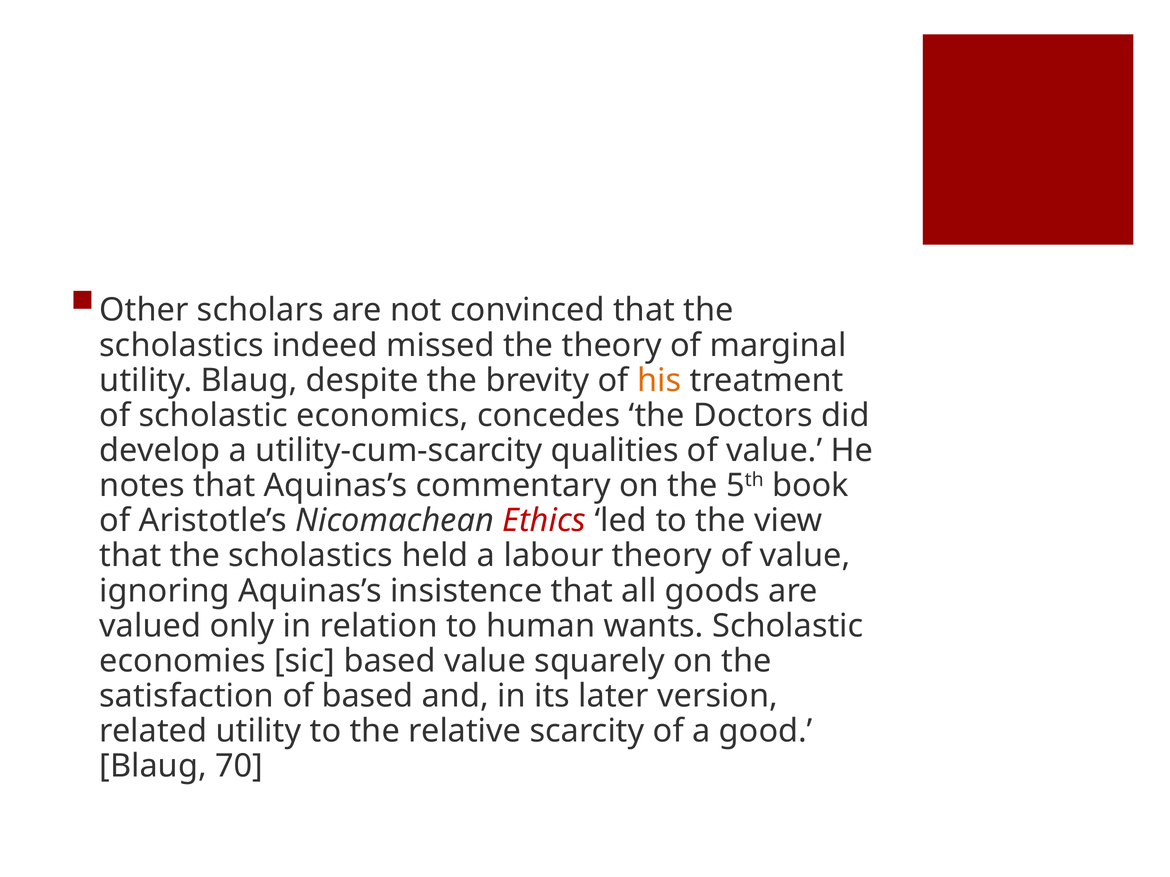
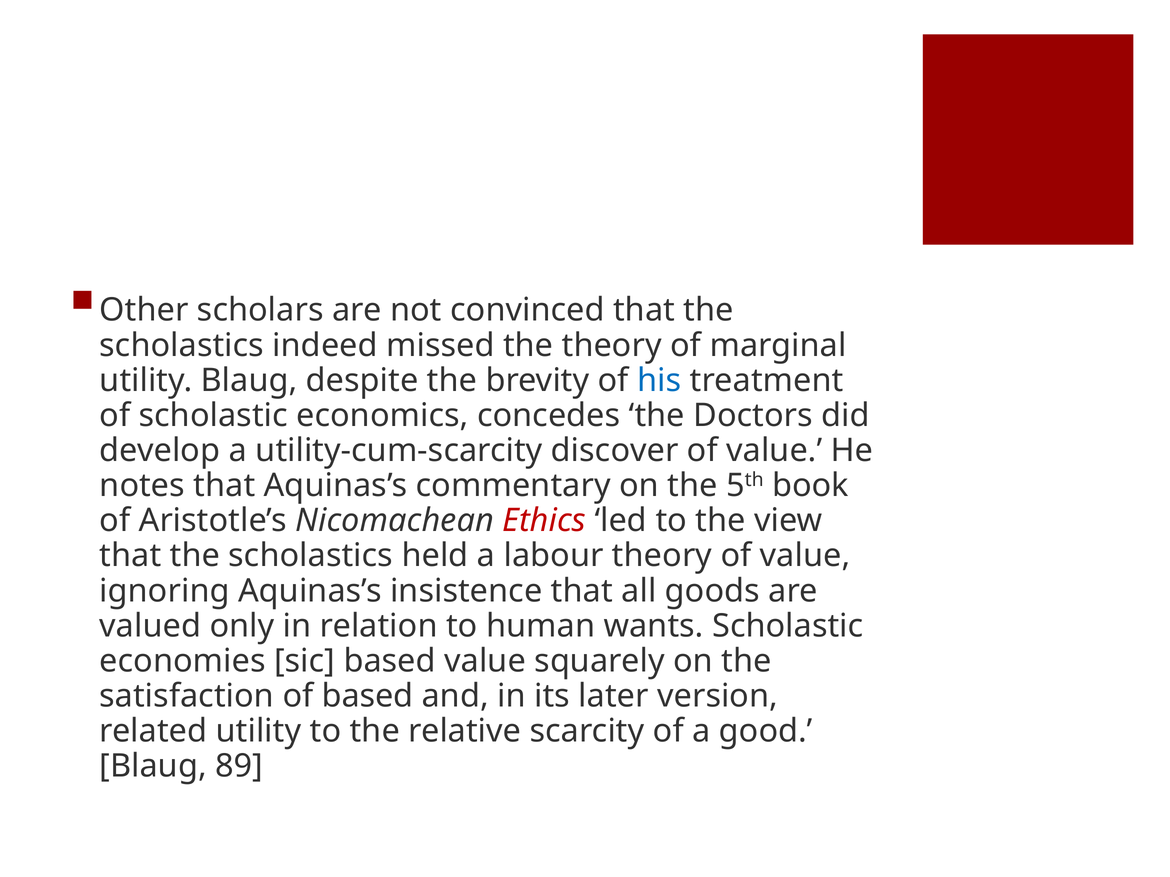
his colour: orange -> blue (659, 381)
qualities: qualities -> discover (615, 451)
70: 70 -> 89 (239, 767)
